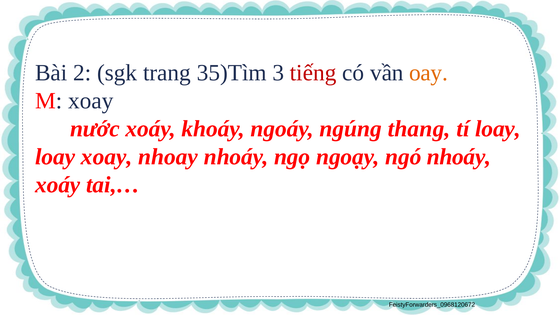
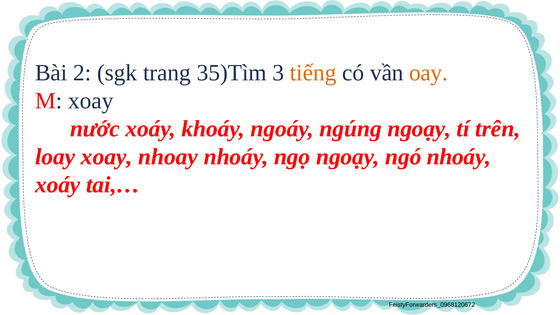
tiếng colour: red -> orange (313, 73)
ngúng thang: thang -> ngoạy (419, 129)
tí loay: loay -> trên (498, 129)
